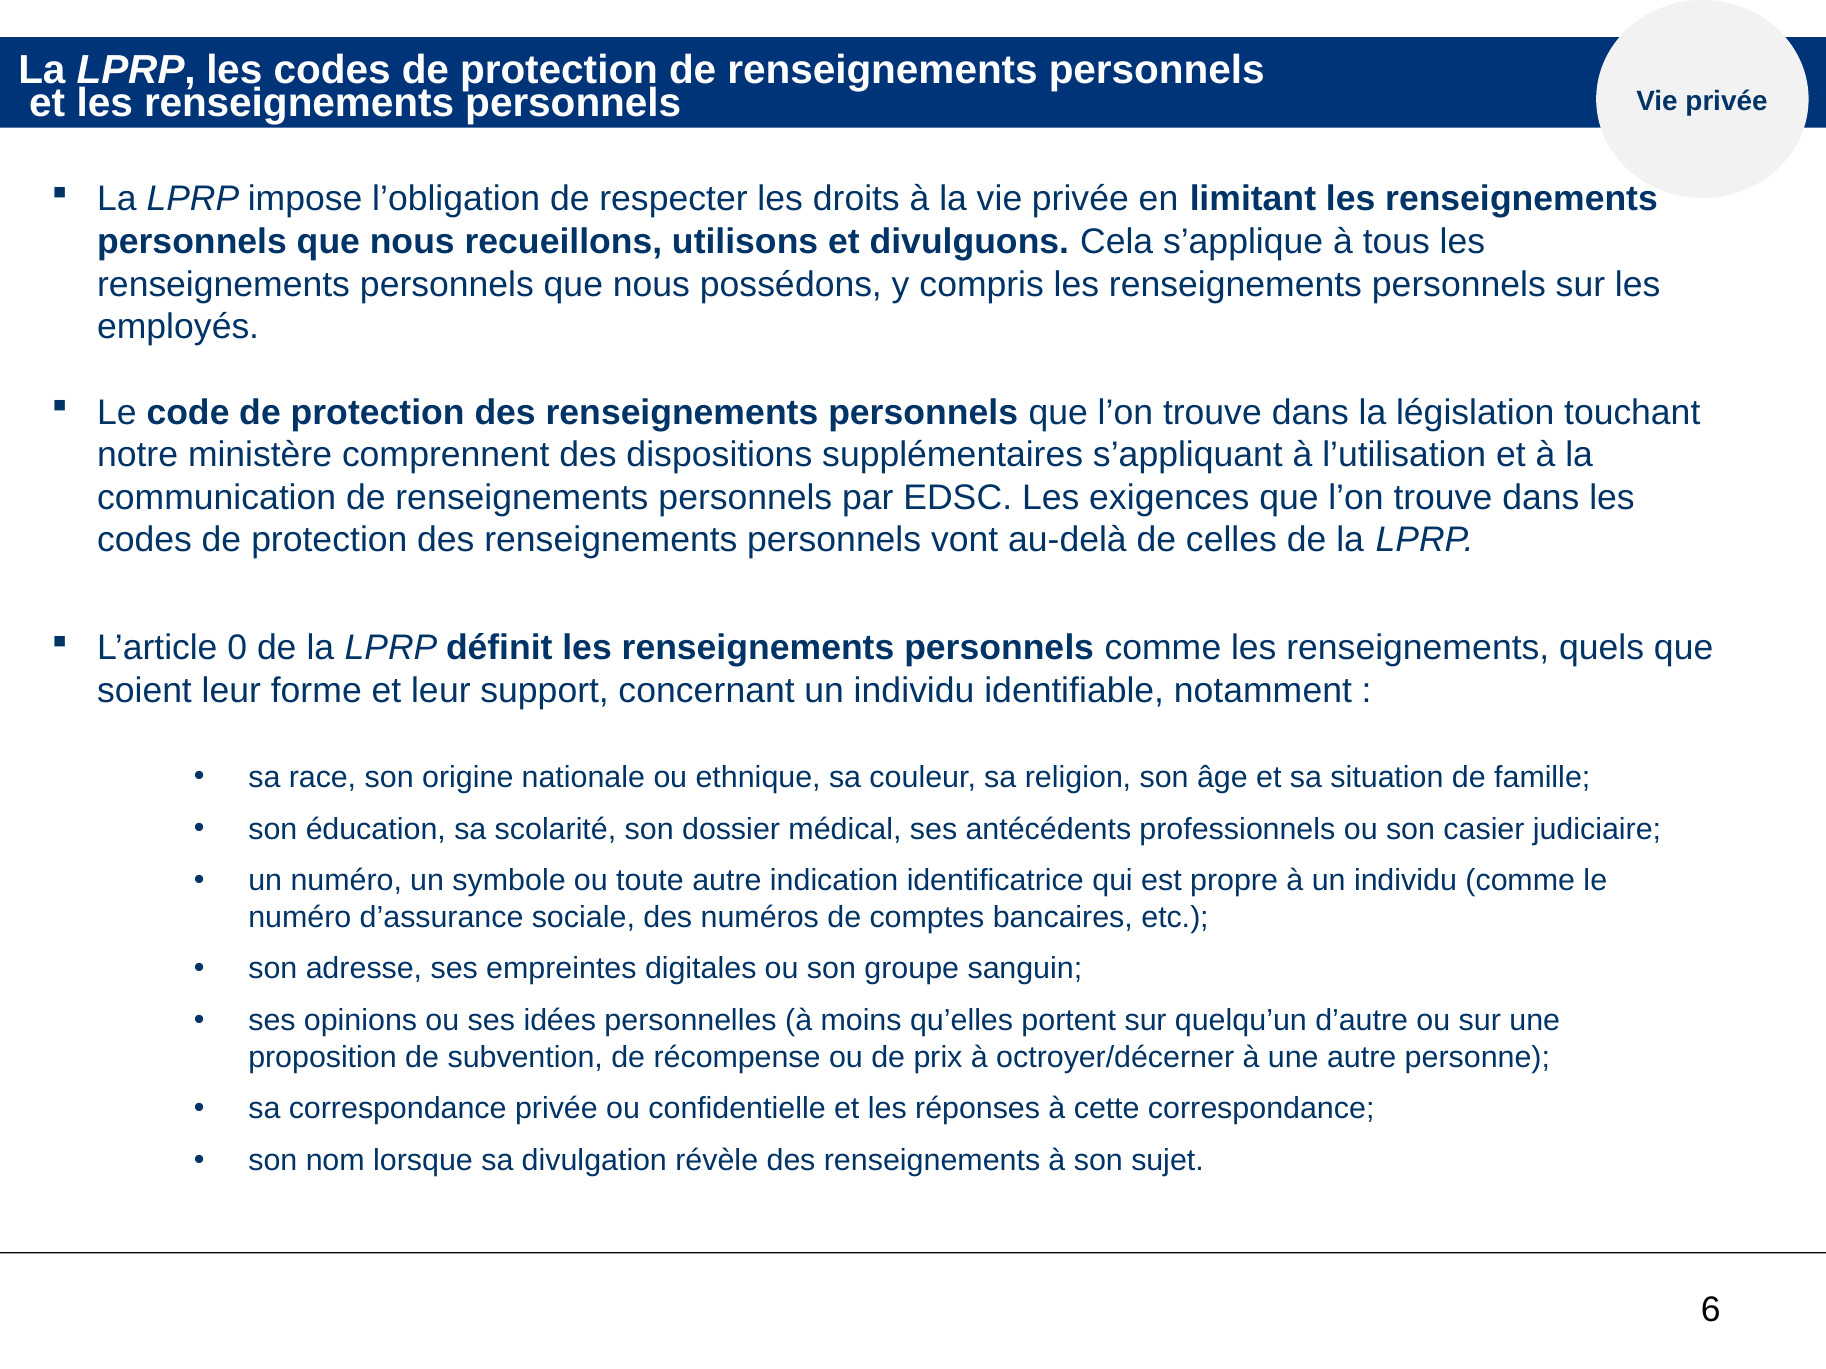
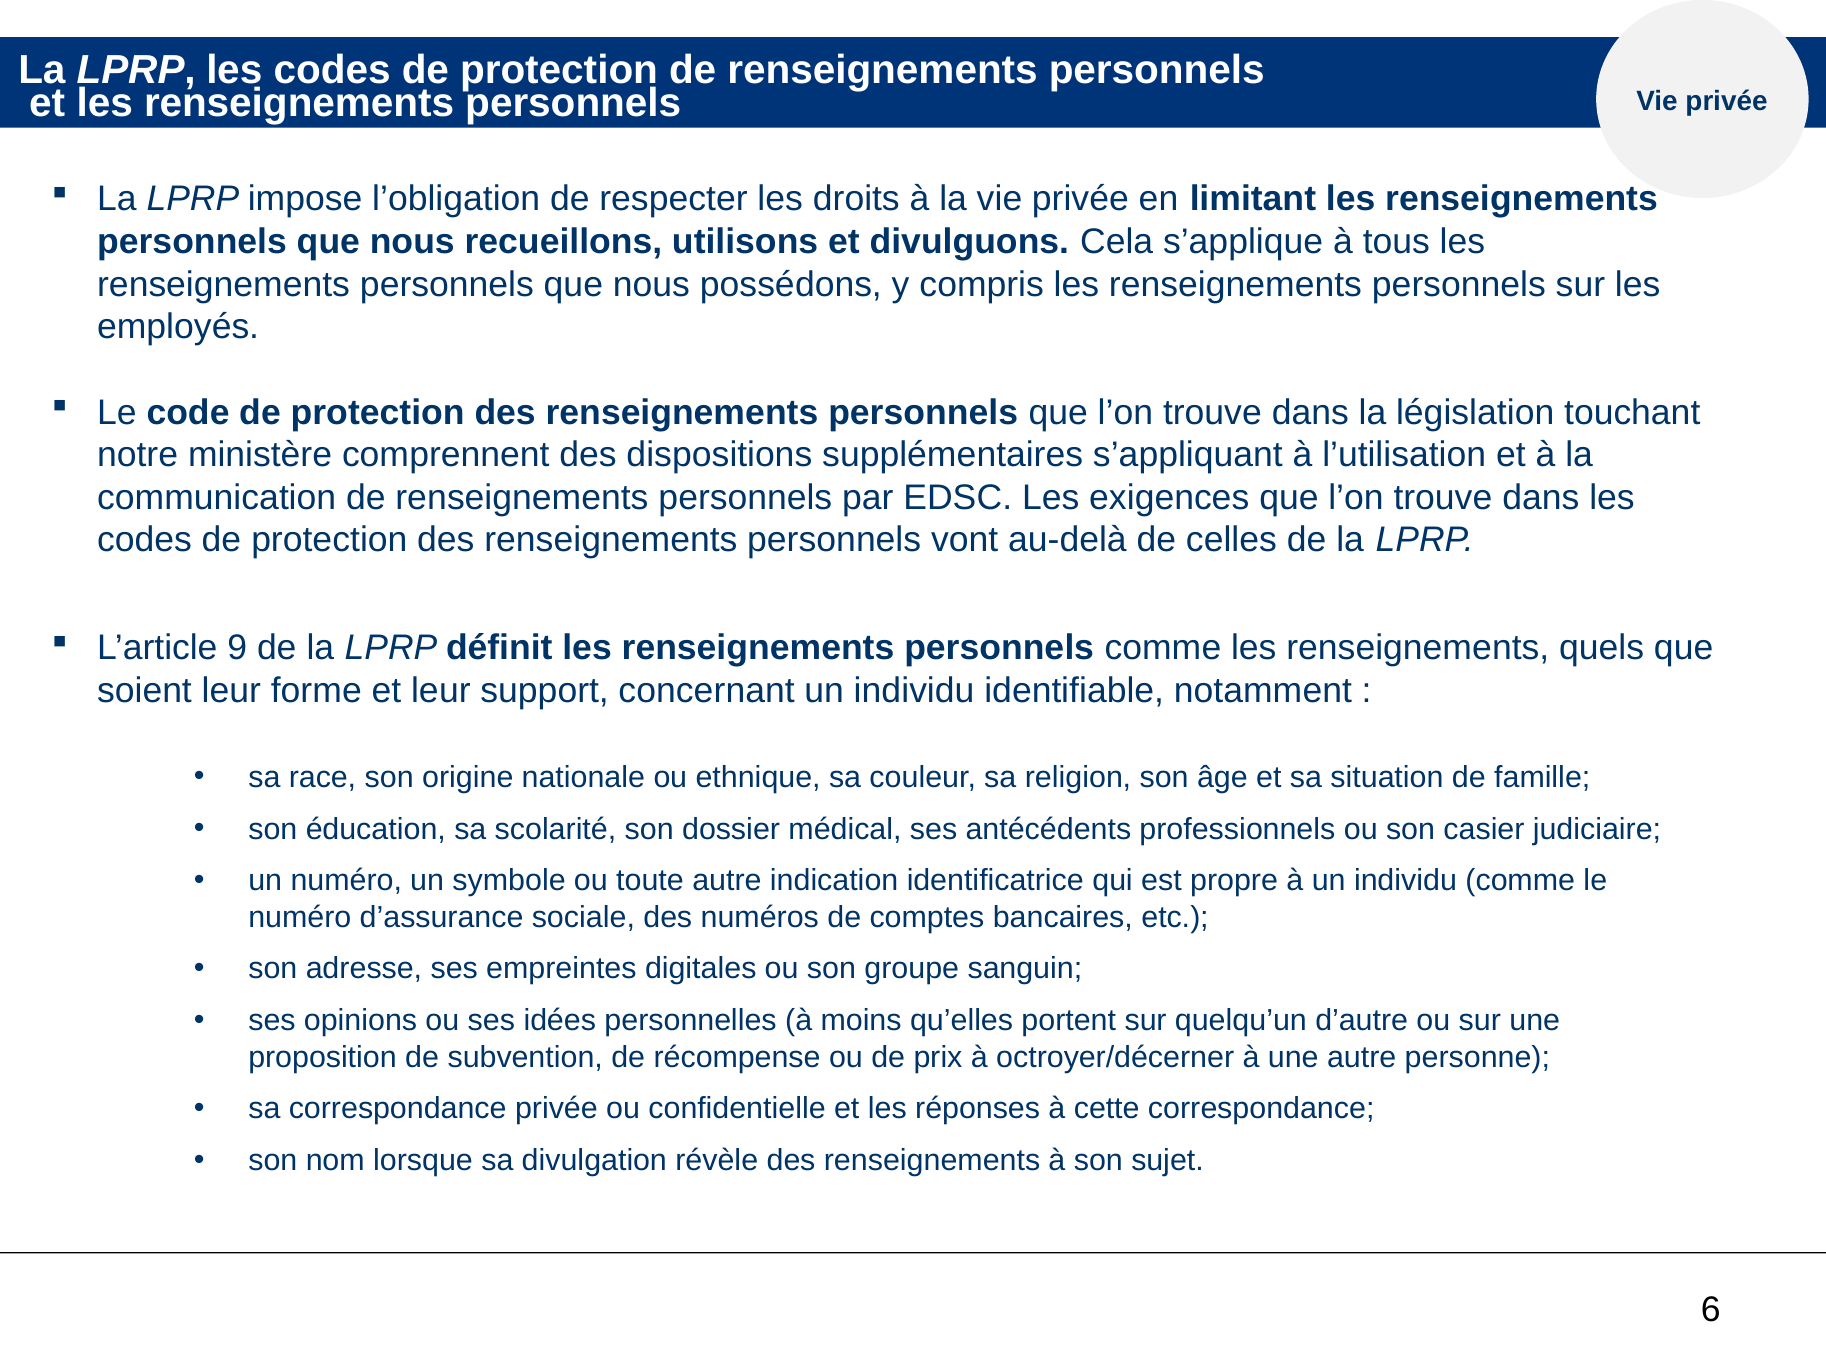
0: 0 -> 9 (237, 649)
